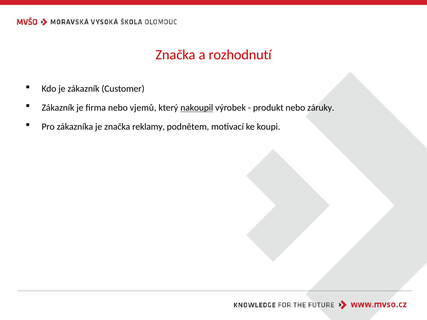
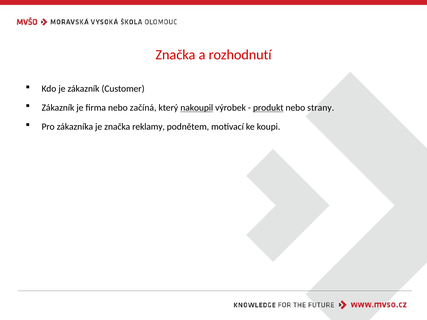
vjemů: vjemů -> začíná (143, 108)
produkt underline: none -> present (268, 108)
záruky: záruky -> strany (321, 108)
